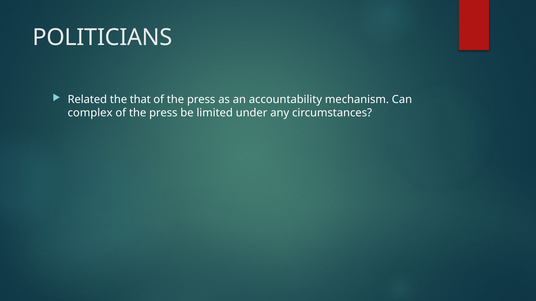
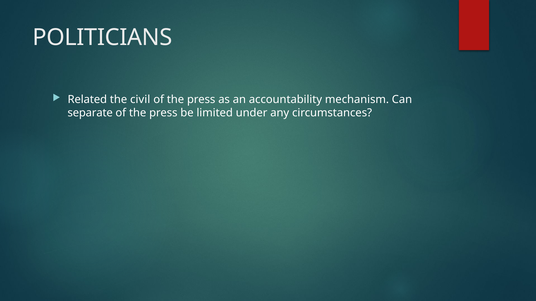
that: that -> civil (140, 100)
complex: complex -> separate (90, 113)
